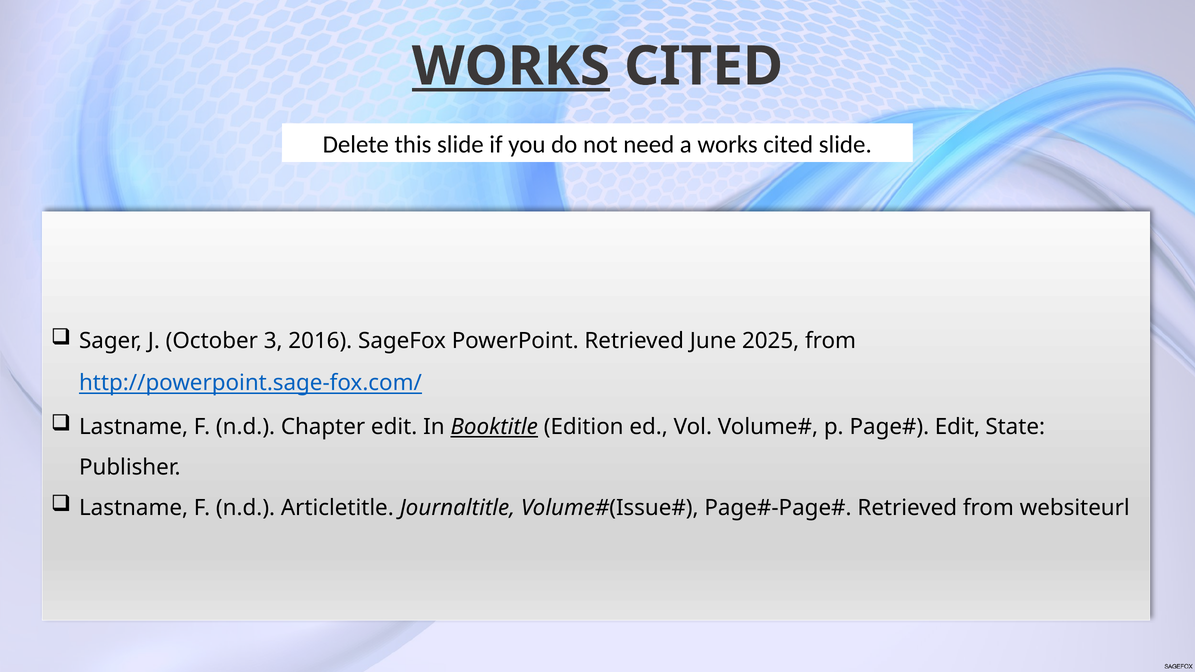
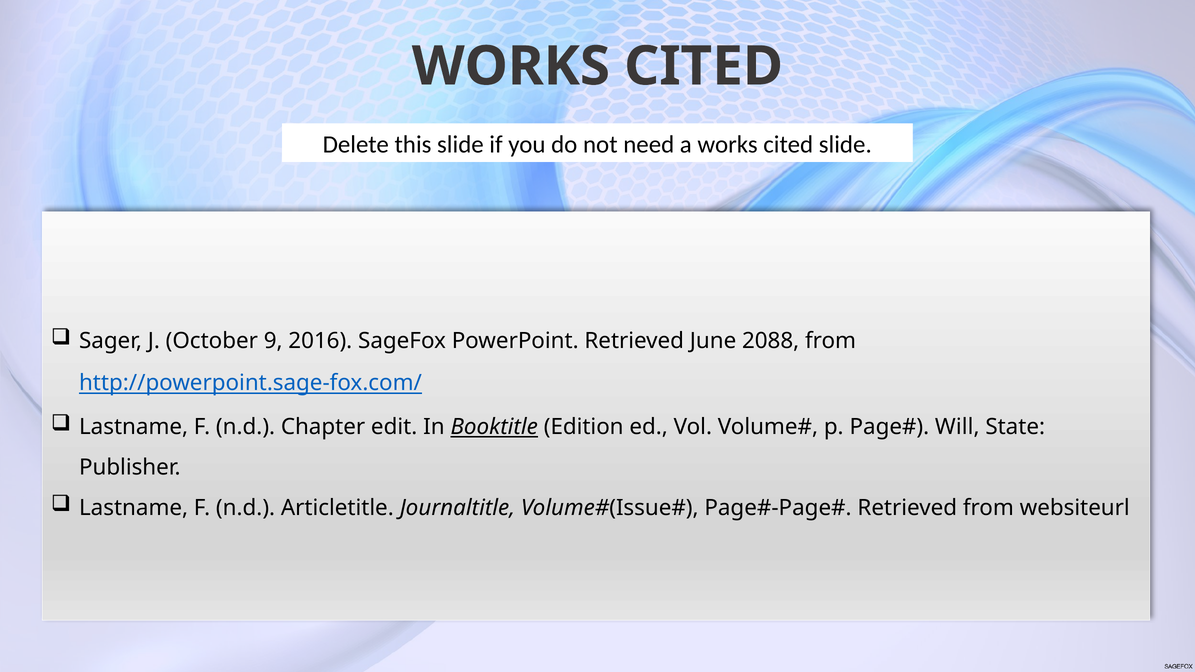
WORKS underline: present -> none (511, 66)
3: 3 -> 9 (273, 341)
2025: 2025 -> 2088 (771, 341)
Edit: Edit -> Will (957, 427)
